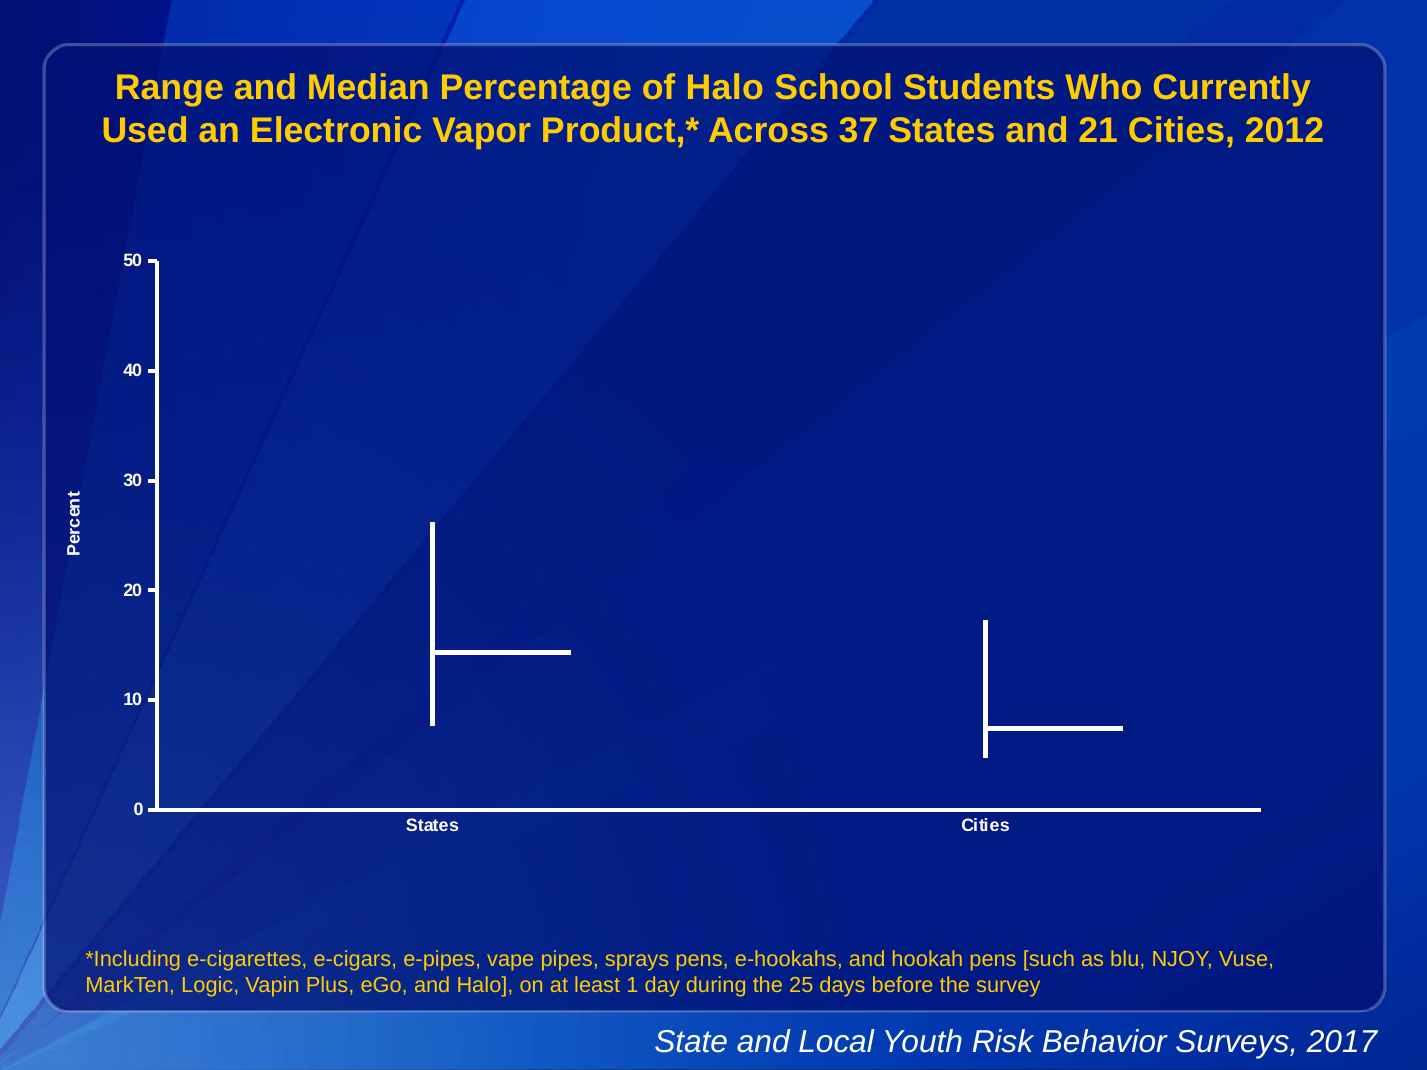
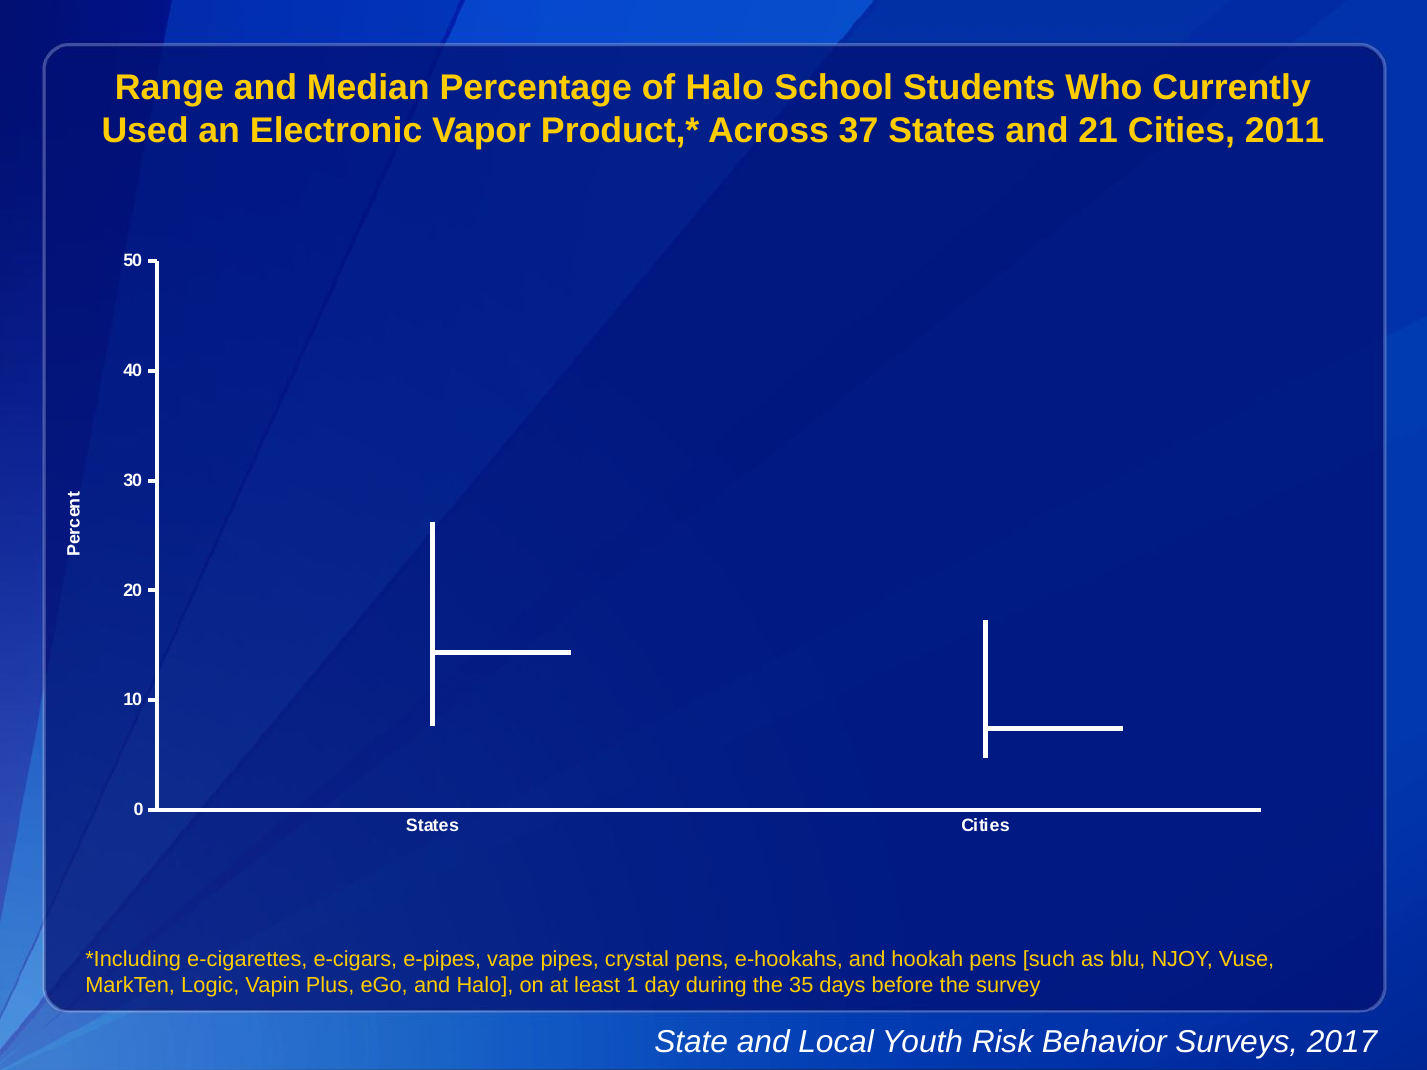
2012: 2012 -> 2011 (1284, 131)
sprays: sprays -> crystal (637, 960)
25: 25 -> 35 (801, 986)
